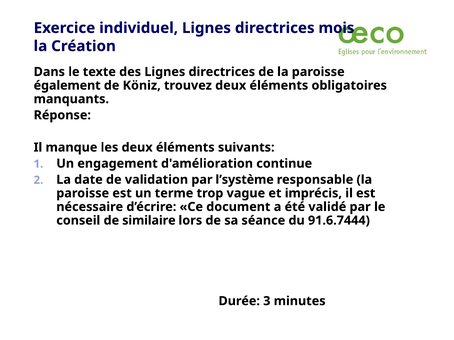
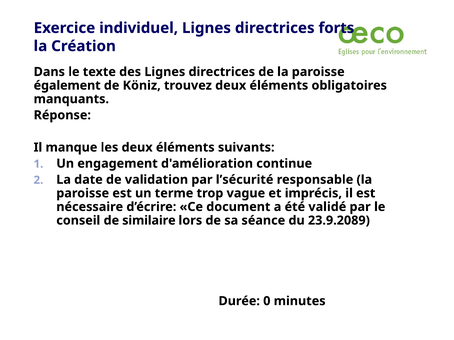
mois: mois -> forts (336, 28)
l’système: l’système -> l’sécurité (245, 180)
91.6.7444: 91.6.7444 -> 23.9.2089 (339, 221)
3: 3 -> 0 (267, 301)
